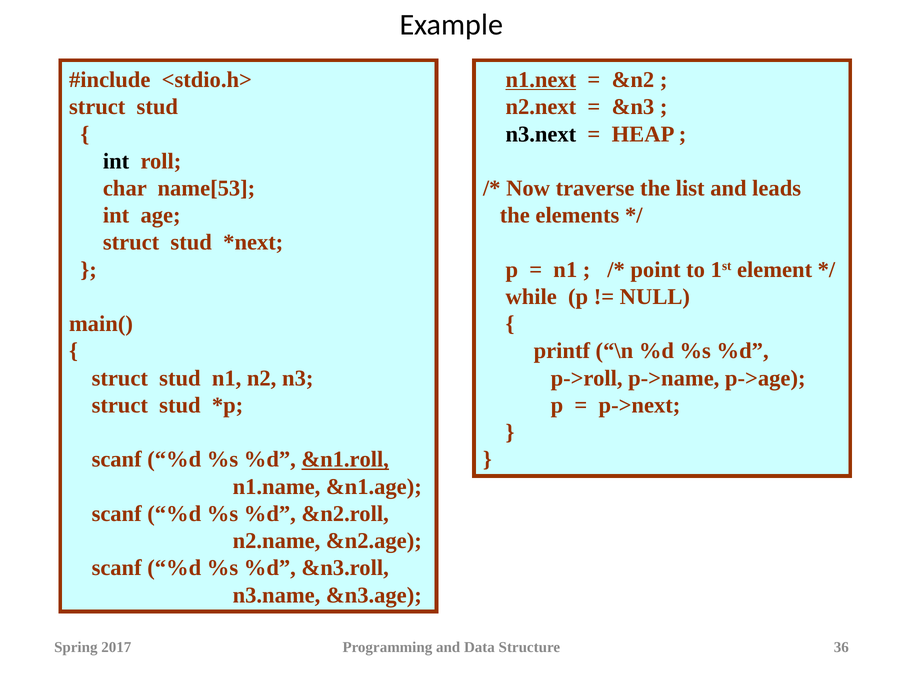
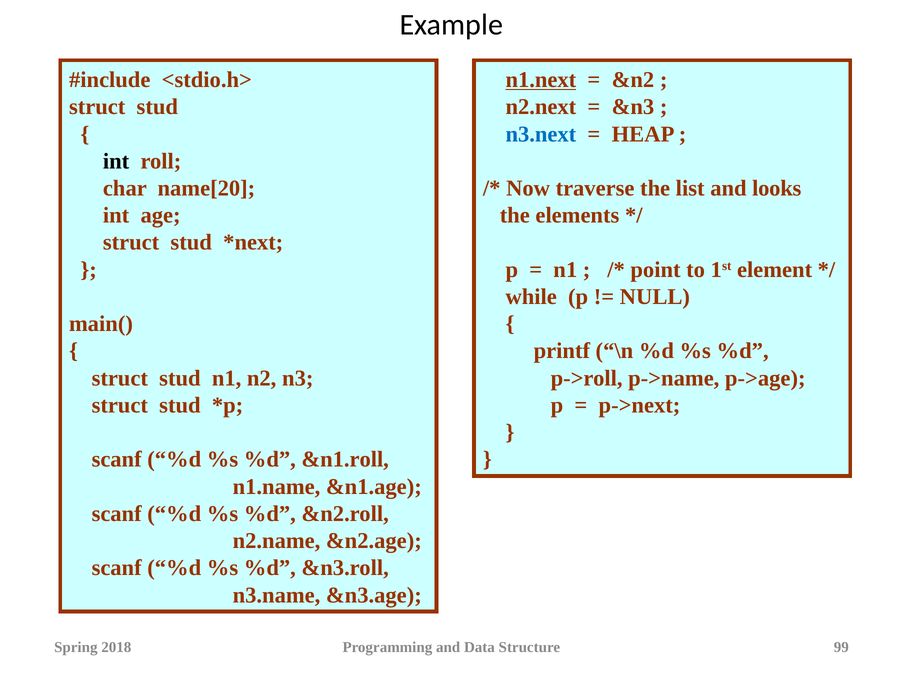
n3.next colour: black -> blue (541, 134)
name[53: name[53 -> name[20 (206, 188)
leads: leads -> looks (777, 188)
&n1.roll underline: present -> none (345, 459)
2017: 2017 -> 2018 (116, 647)
36: 36 -> 99 (841, 647)
